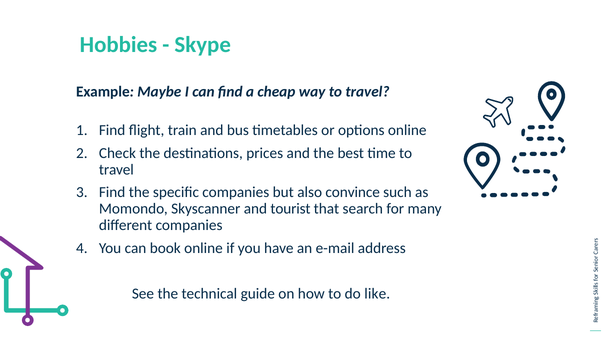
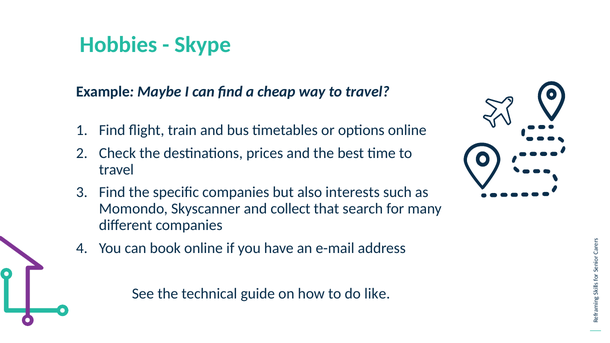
convince: convince -> interests (353, 192)
tourist: tourist -> collect (291, 209)
